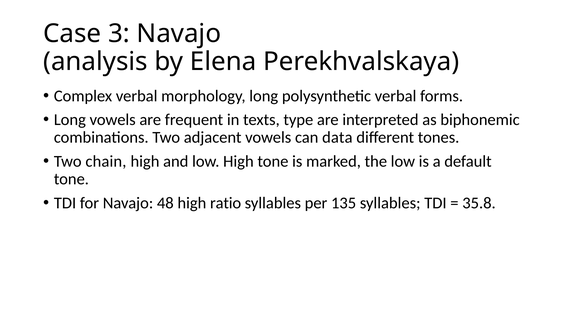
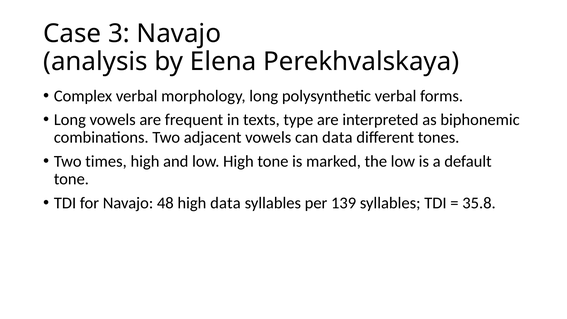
chain: chain -> times (106, 161)
high ratio: ratio -> data (225, 203)
135: 135 -> 139 (344, 203)
